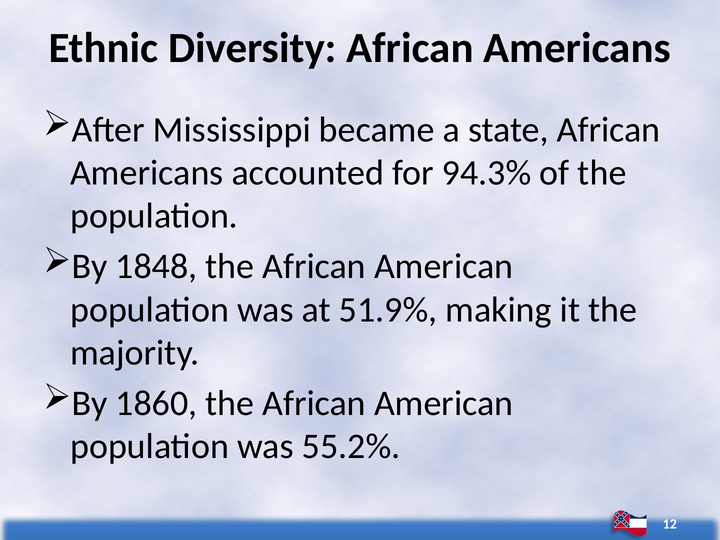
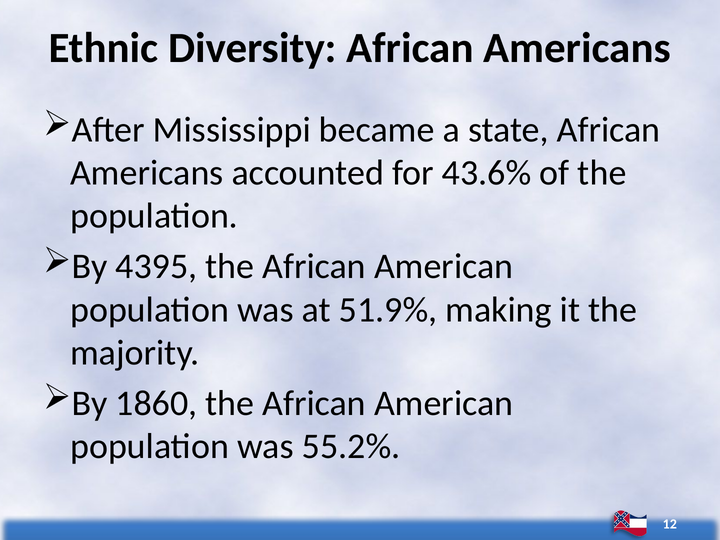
94.3%: 94.3% -> 43.6% (487, 173)
1848: 1848 -> 4395 (156, 267)
